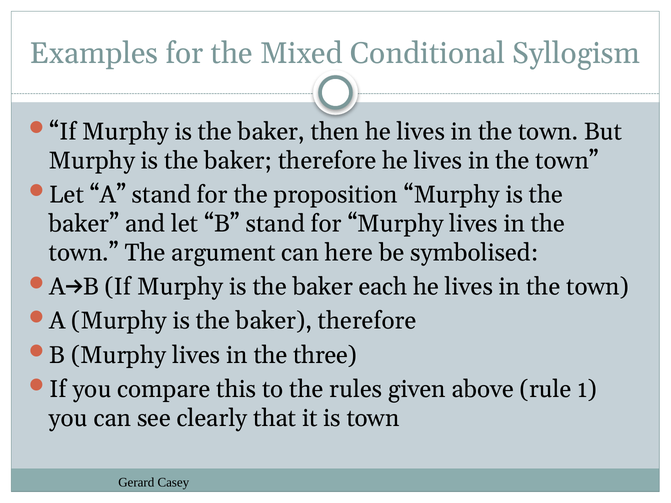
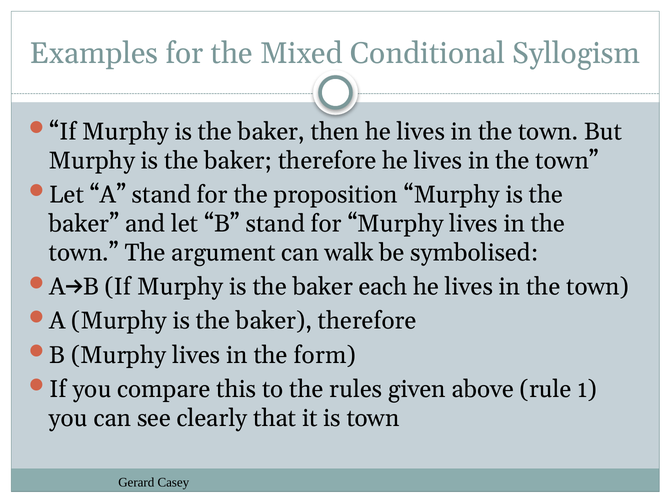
here: here -> walk (349, 253)
three: three -> form (325, 355)
